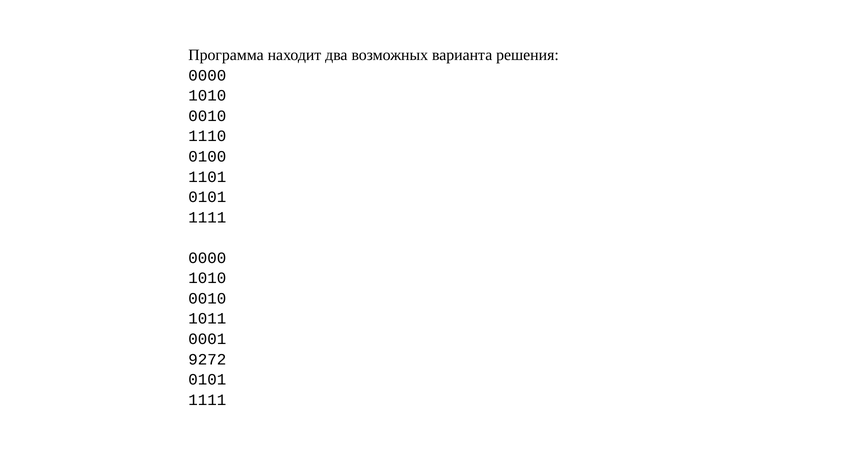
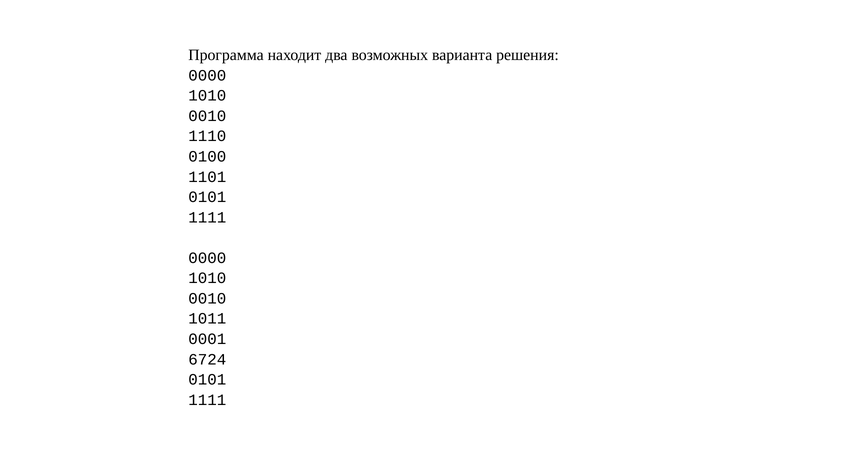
9272: 9272 -> 6724 (207, 359)
